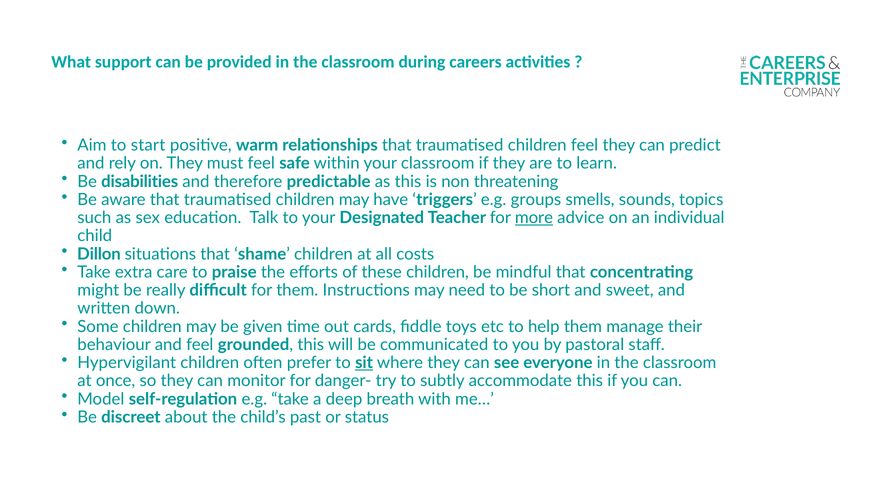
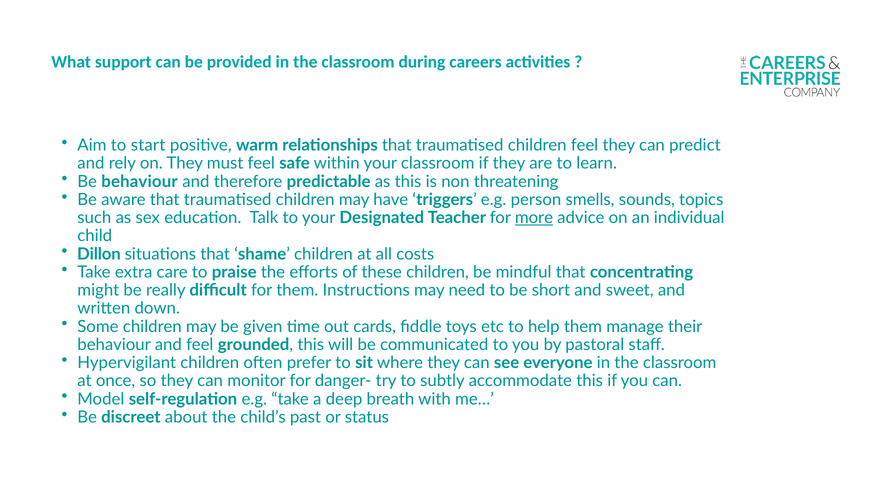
Be disabilities: disabilities -> behaviour (139, 182)
groups: groups -> person (536, 200)
sit underline: present -> none (364, 363)
